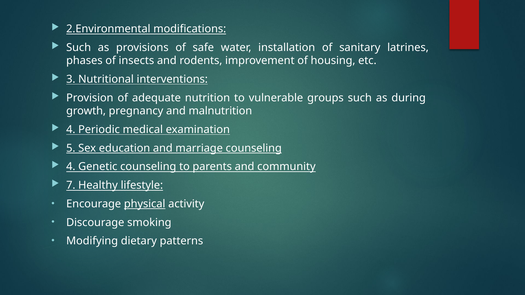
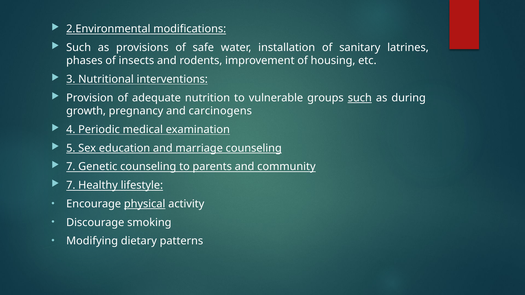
such underline: none -> present (360, 98)
malnutrition: malnutrition -> carcinogens (220, 111)
4: 4 -> 7 (71, 167)
